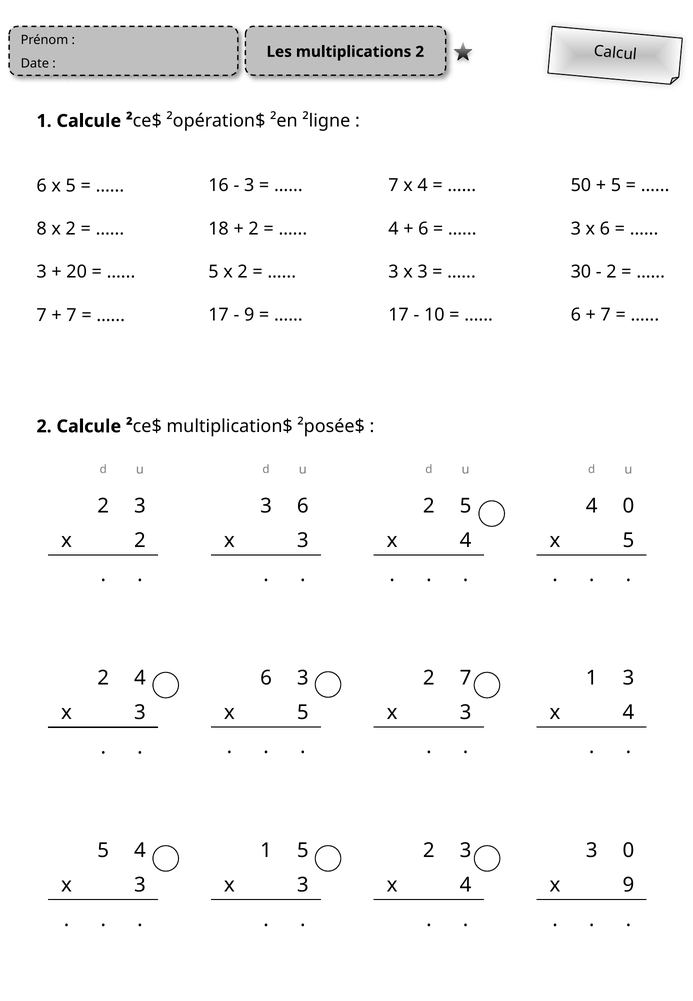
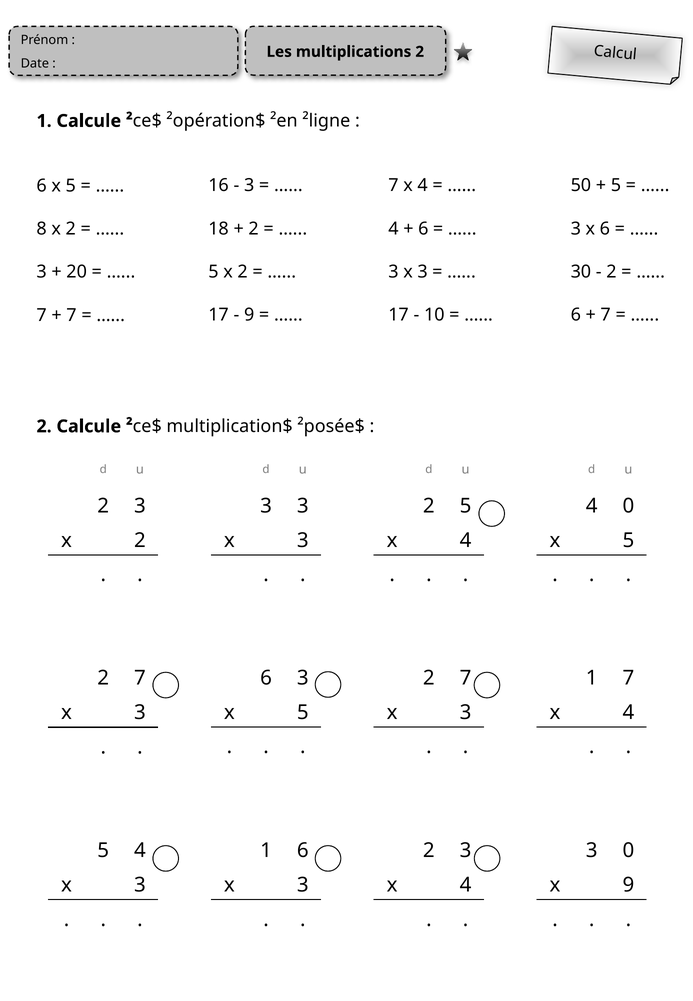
3 6: 6 -> 3 (303, 506)
1 3: 3 -> 7 (628, 678)
4: 4 -> 7 (140, 678)
1 5: 5 -> 6 (303, 850)
